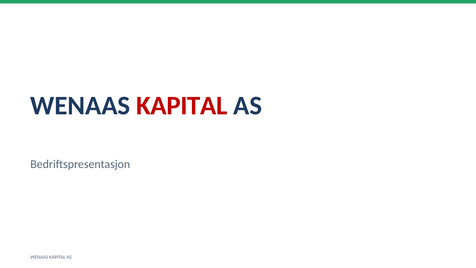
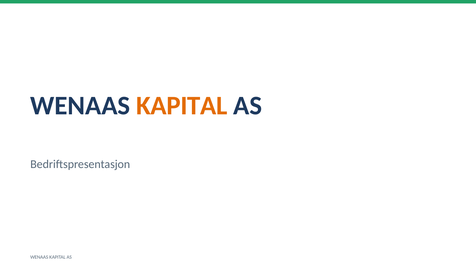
KAPITAL colour: red -> orange (182, 106)
